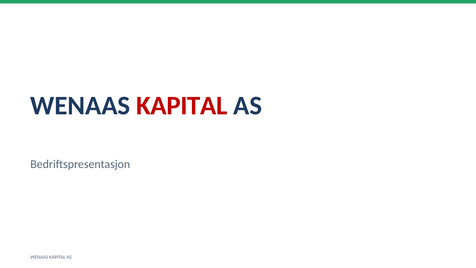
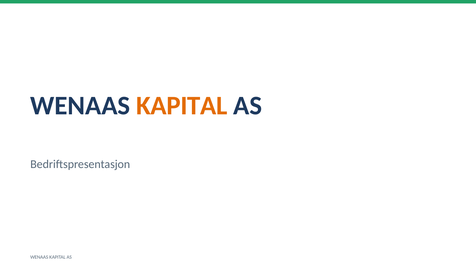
KAPITAL colour: red -> orange (182, 106)
